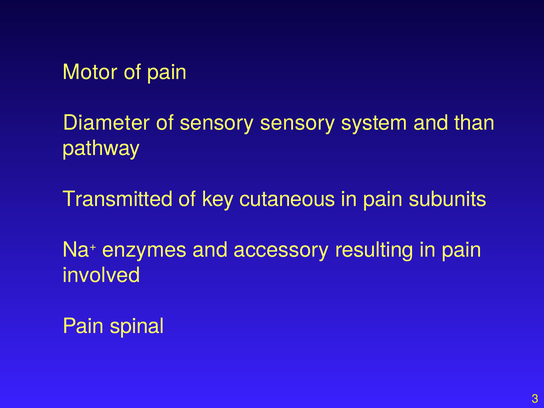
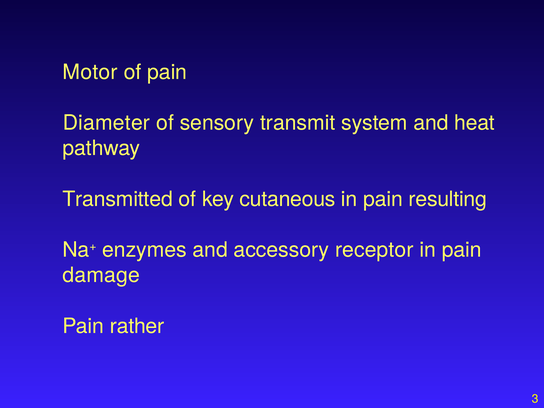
sensory sensory: sensory -> transmit (298, 123)
than: than -> heat (475, 123)
subunits: subunits -> resulting (448, 199)
resulting: resulting -> receptor (374, 250)
involved: involved -> damage (101, 275)
spinal: spinal -> rather (137, 326)
